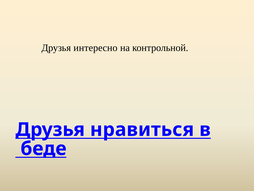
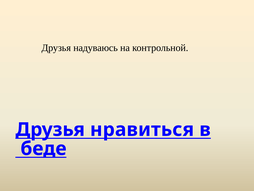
интересно: интересно -> надуваюсь (96, 48)
